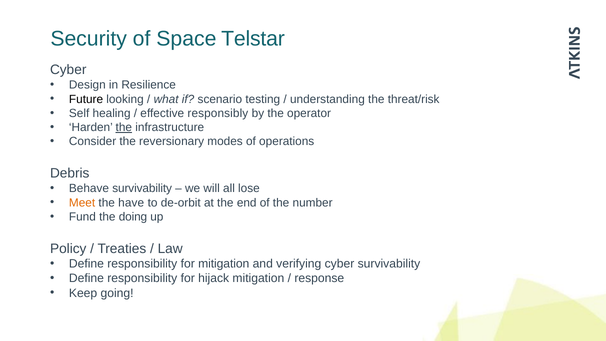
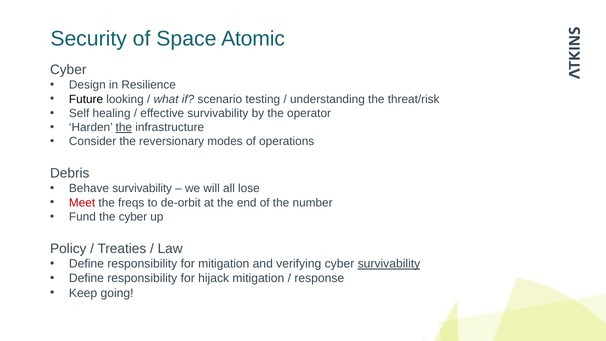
Telstar: Telstar -> Atomic (253, 39)
effective responsibly: responsibly -> survivability (218, 113)
Meet colour: orange -> red (82, 203)
have: have -> freqs (131, 203)
the doing: doing -> cyber (133, 217)
survivability underline: none -> present (389, 264)
